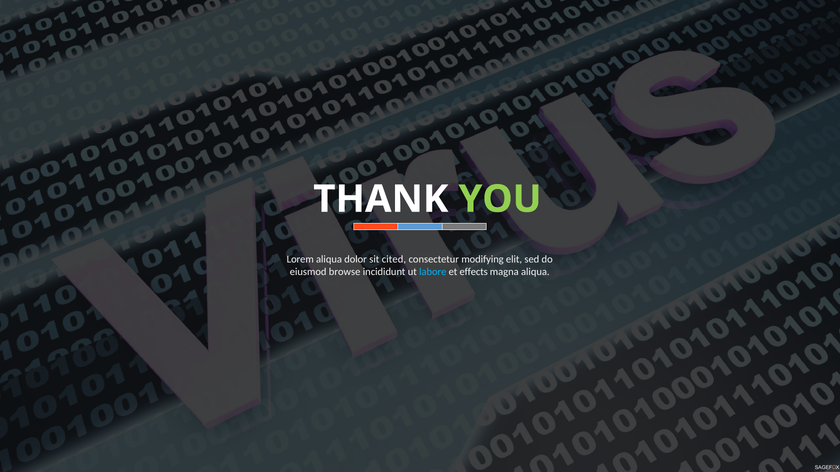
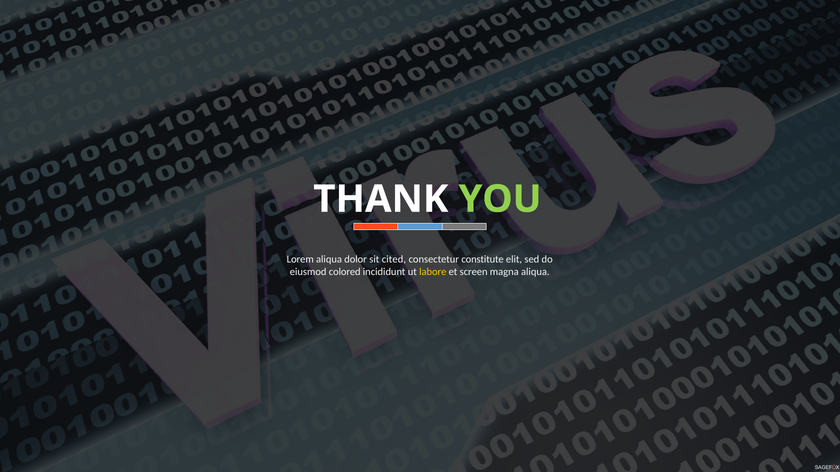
modifying: modifying -> constitute (483, 259)
browse: browse -> colored (345, 272)
labore colour: light blue -> yellow (433, 272)
effects: effects -> screen (474, 272)
